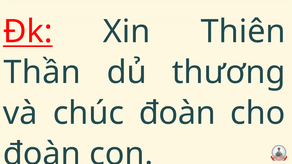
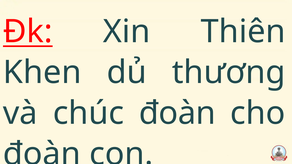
Thần: Thần -> Khen (42, 72)
